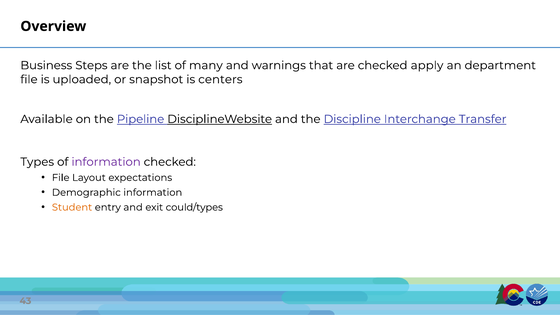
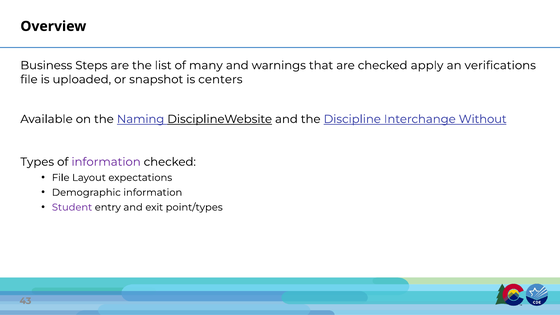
department: department -> verifications (500, 65)
Pipeline: Pipeline -> Naming (141, 119)
Transfer: Transfer -> Without (483, 119)
Student colour: orange -> purple (72, 207)
could/types: could/types -> point/types (194, 207)
